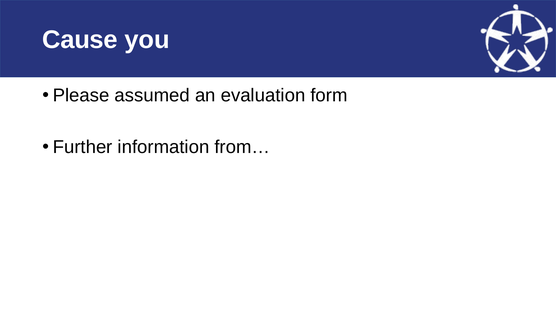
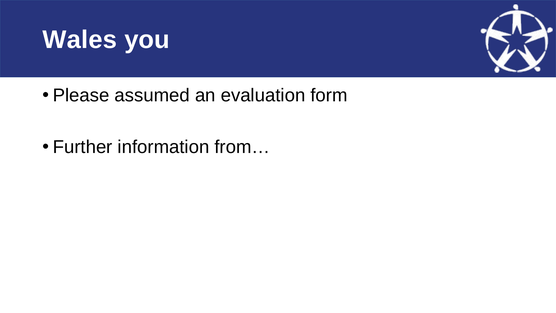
Cause: Cause -> Wales (80, 40)
